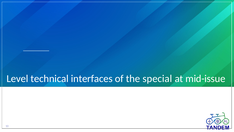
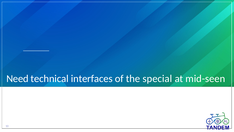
Level: Level -> Need (17, 78)
mid-issue: mid-issue -> mid-seen (205, 78)
